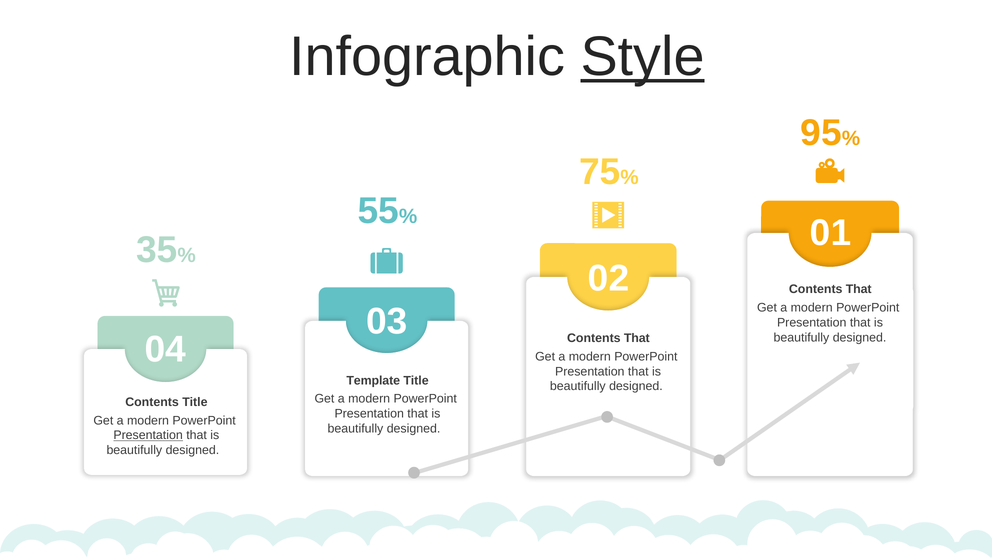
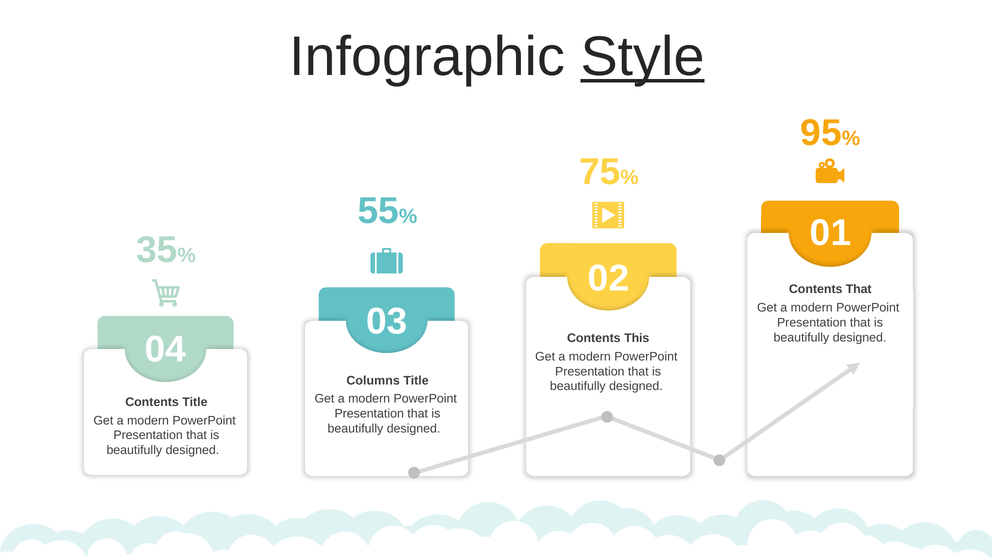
That: That -> This (637, 338)
Template: Template -> Columns (373, 380)
Presentation underline: present -> none (148, 435)
